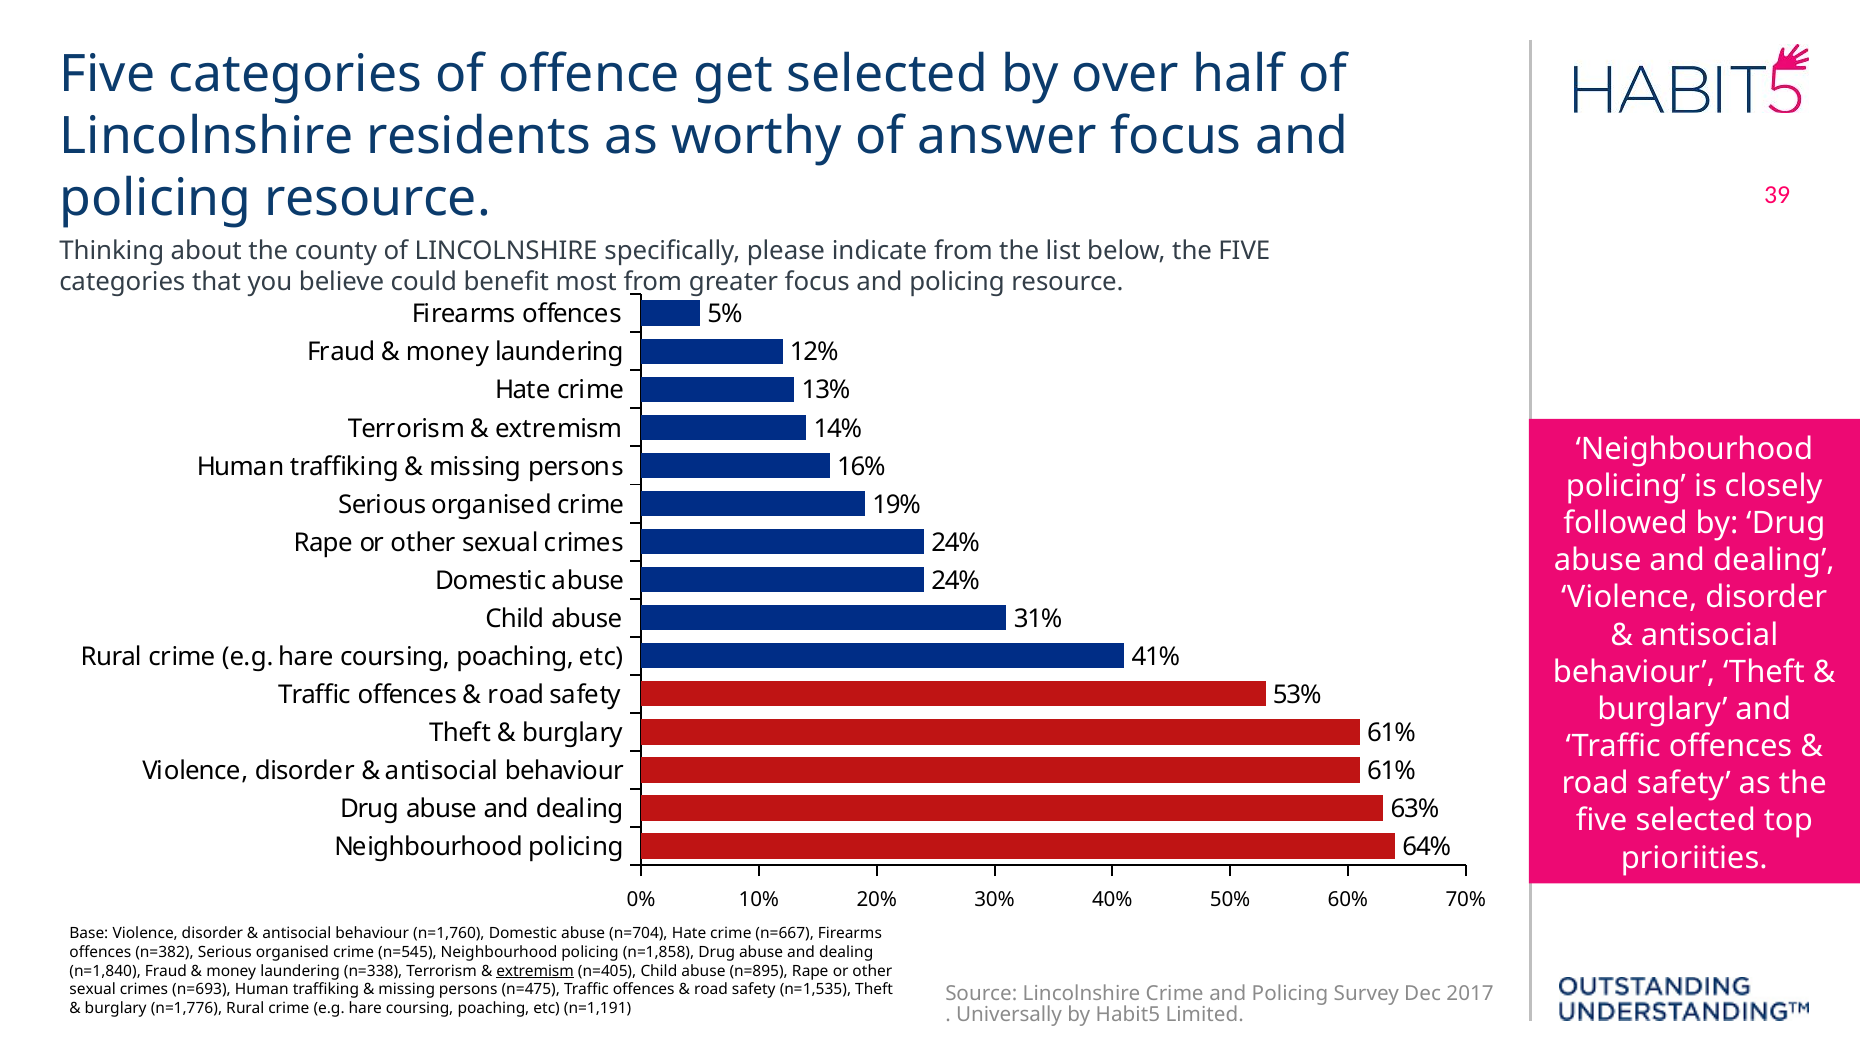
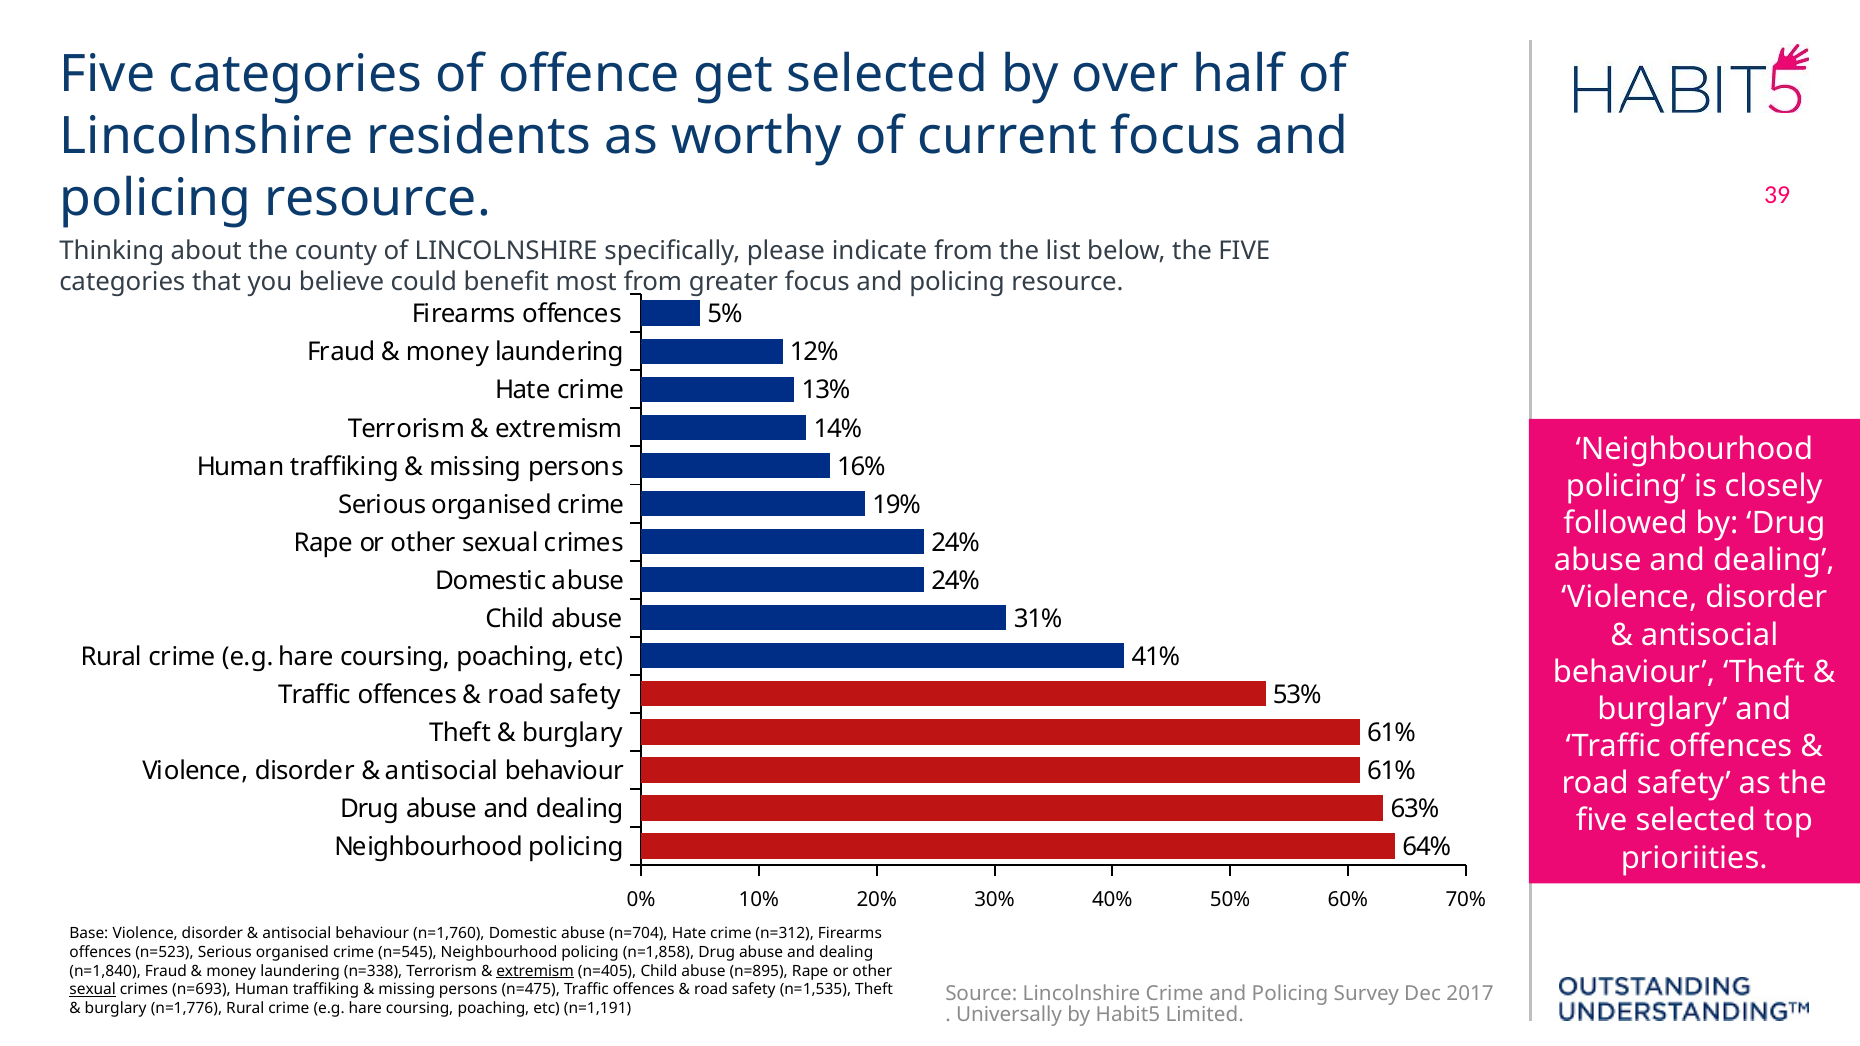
answer: answer -> current (1008, 136)
n=667: n=667 -> n=312 (785, 934)
n=382: n=382 -> n=523 (164, 953)
sexual underline: none -> present (93, 990)
